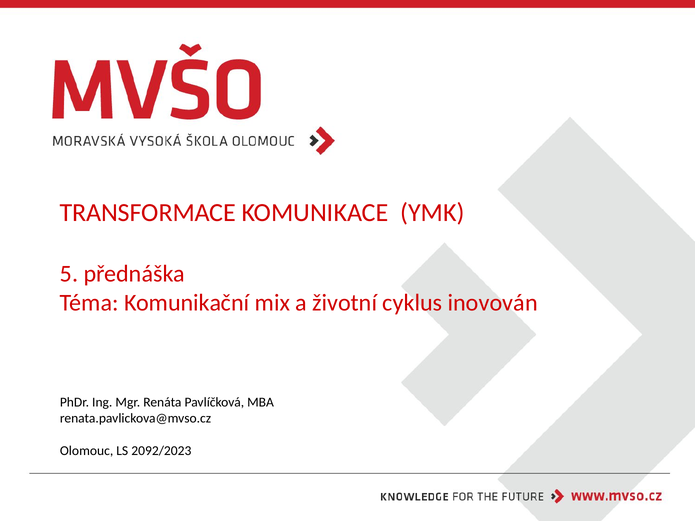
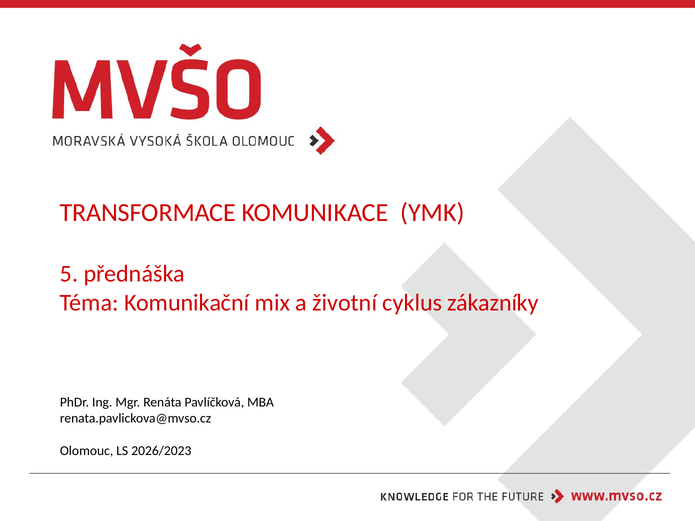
inovován: inovován -> zákazníky (493, 303)
2092/2023: 2092/2023 -> 2026/2023 (161, 451)
